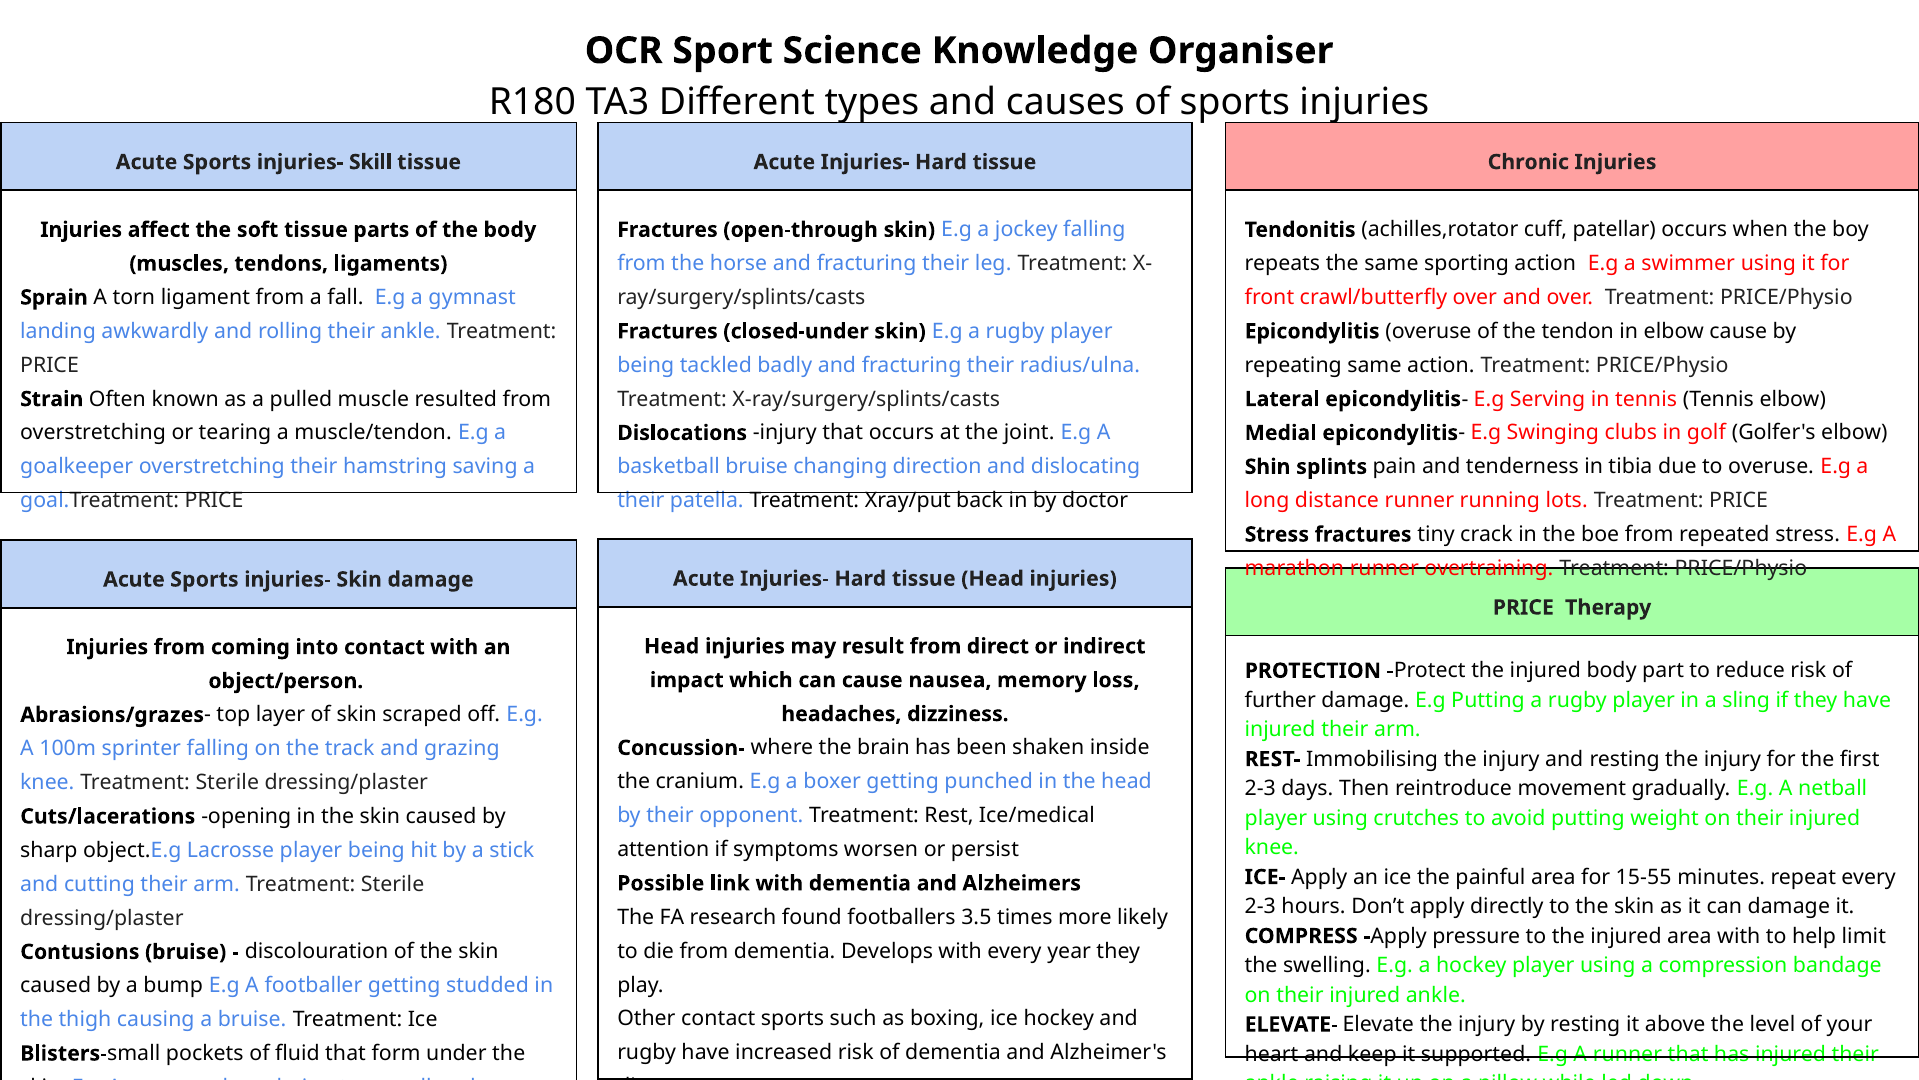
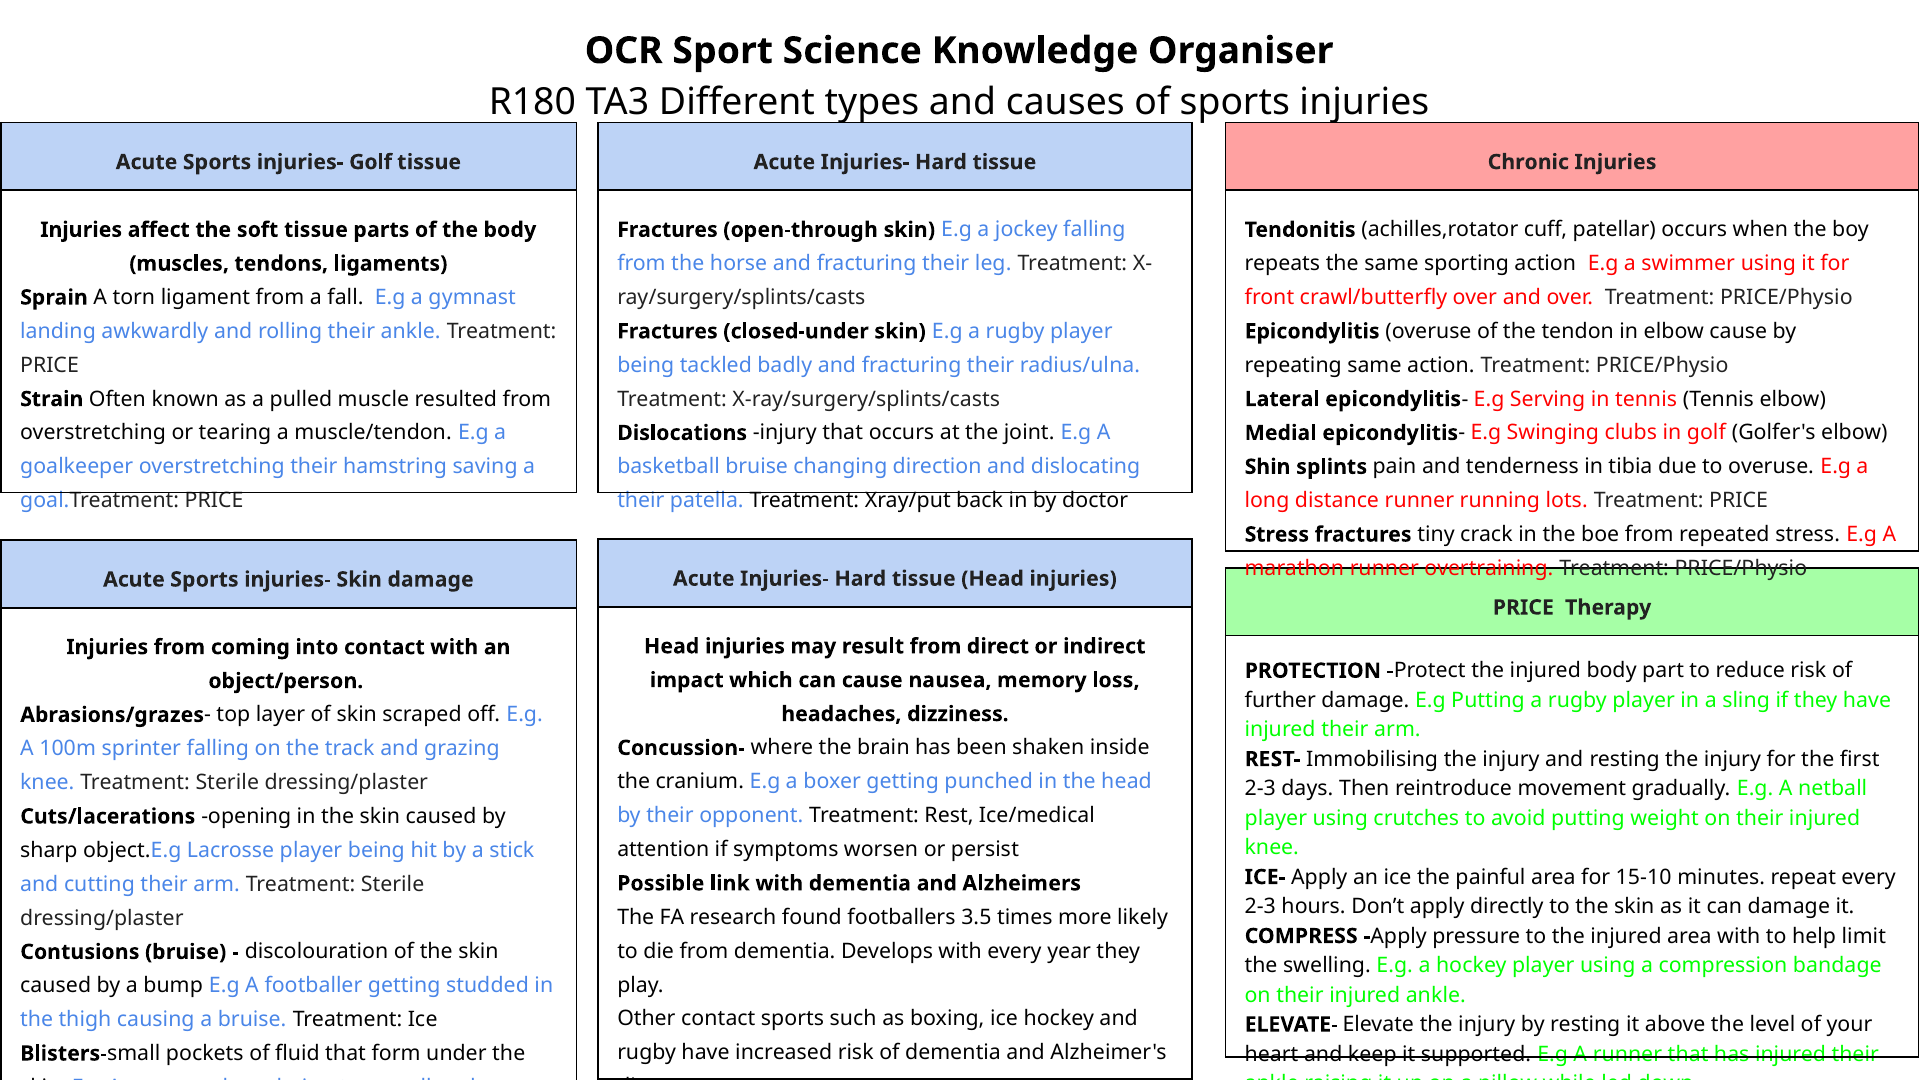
injuries- Skill: Skill -> Golf (371, 162)
15-55: 15-55 -> 15-10 (1644, 877)
